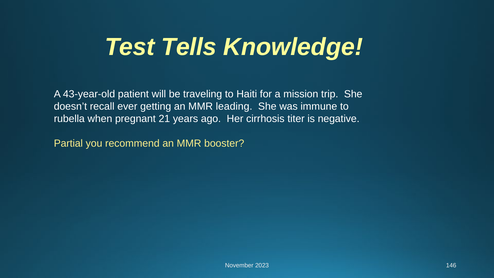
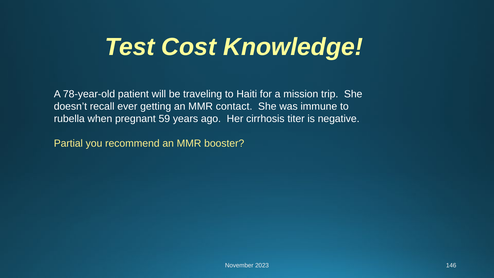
Tells: Tells -> Cost (189, 47)
43-year-old: 43-year-old -> 78-year-old (89, 94)
leading: leading -> contact (234, 106)
21: 21 -> 59 (164, 119)
